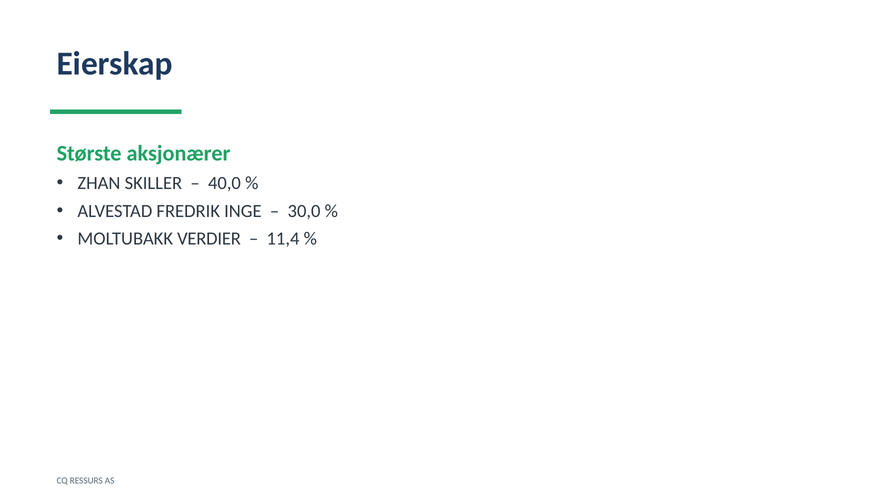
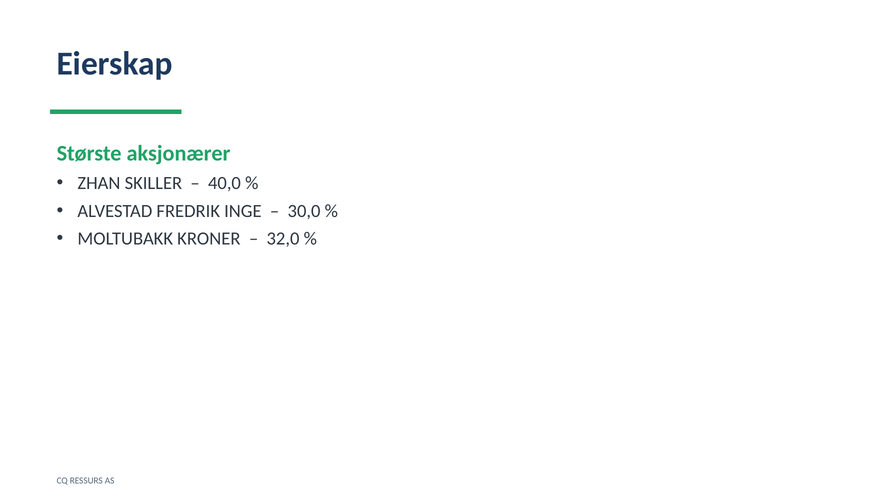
VERDIER: VERDIER -> KRONER (209, 239)
11,4: 11,4 -> 32,0 (283, 239)
